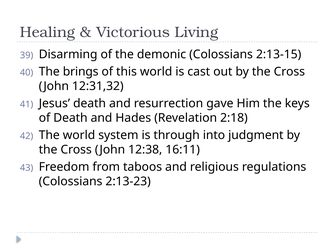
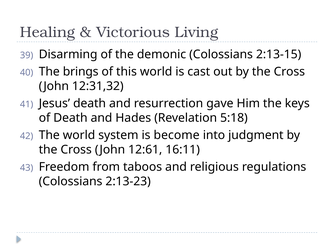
2:18: 2:18 -> 5:18 (234, 118)
through: through -> become (177, 135)
12:38: 12:38 -> 12:61 (145, 149)
